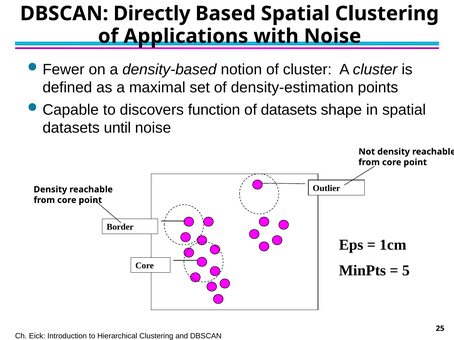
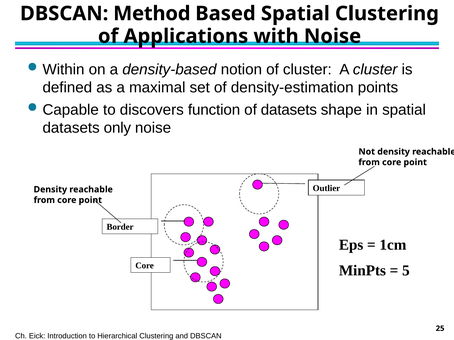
Directly: Directly -> Method (152, 14)
Fewer: Fewer -> Within (63, 70)
until: until -> only (117, 128)
